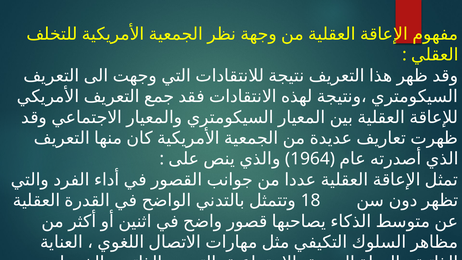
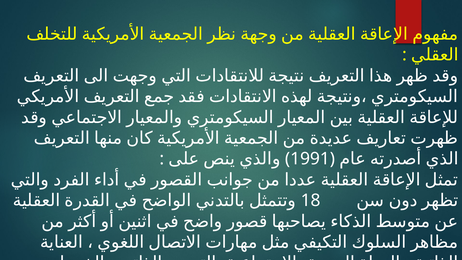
1964: 1964 -> 1991 (310, 159)
